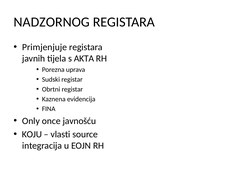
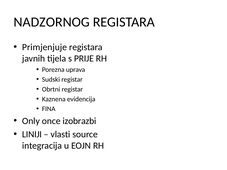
AKTA: AKTA -> PRIJE (84, 59)
javnošću: javnošću -> izobrazbi (79, 121)
KOJU: KOJU -> LINIJI (32, 134)
